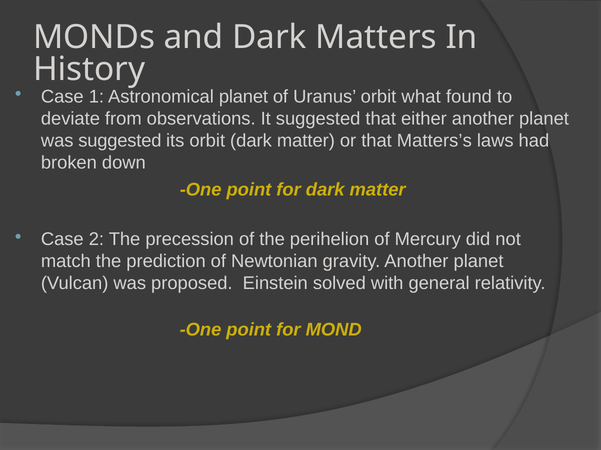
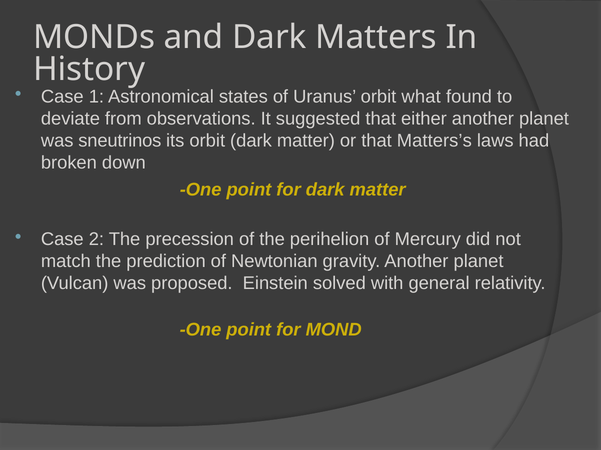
Astronomical planet: planet -> states (243, 97)
was suggested: suggested -> sneutrinos (120, 141)
